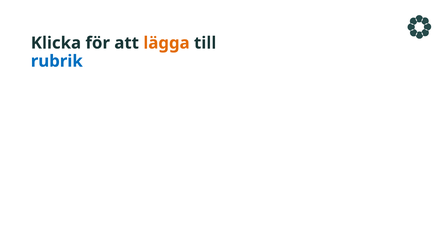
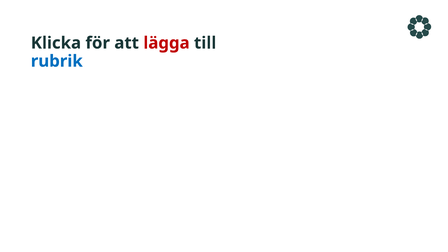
lägga colour: orange -> red (166, 43)
